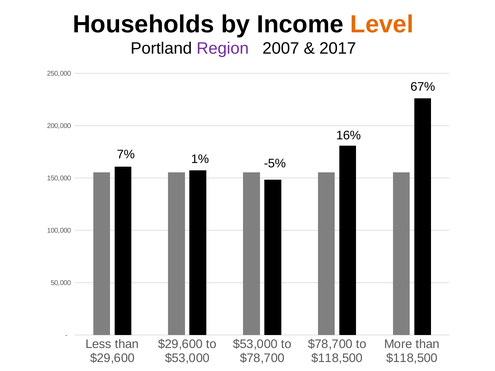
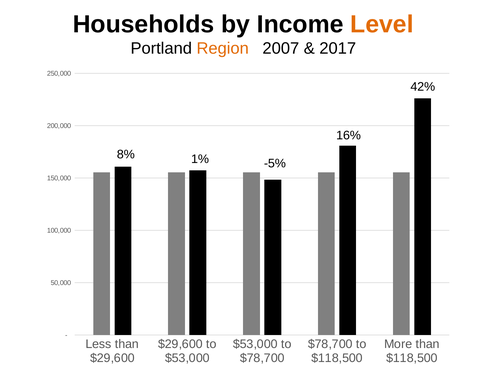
Region colour: purple -> orange (223, 48)
67%: 67% -> 42% (423, 87)
7%: 7% -> 8% (126, 155)
